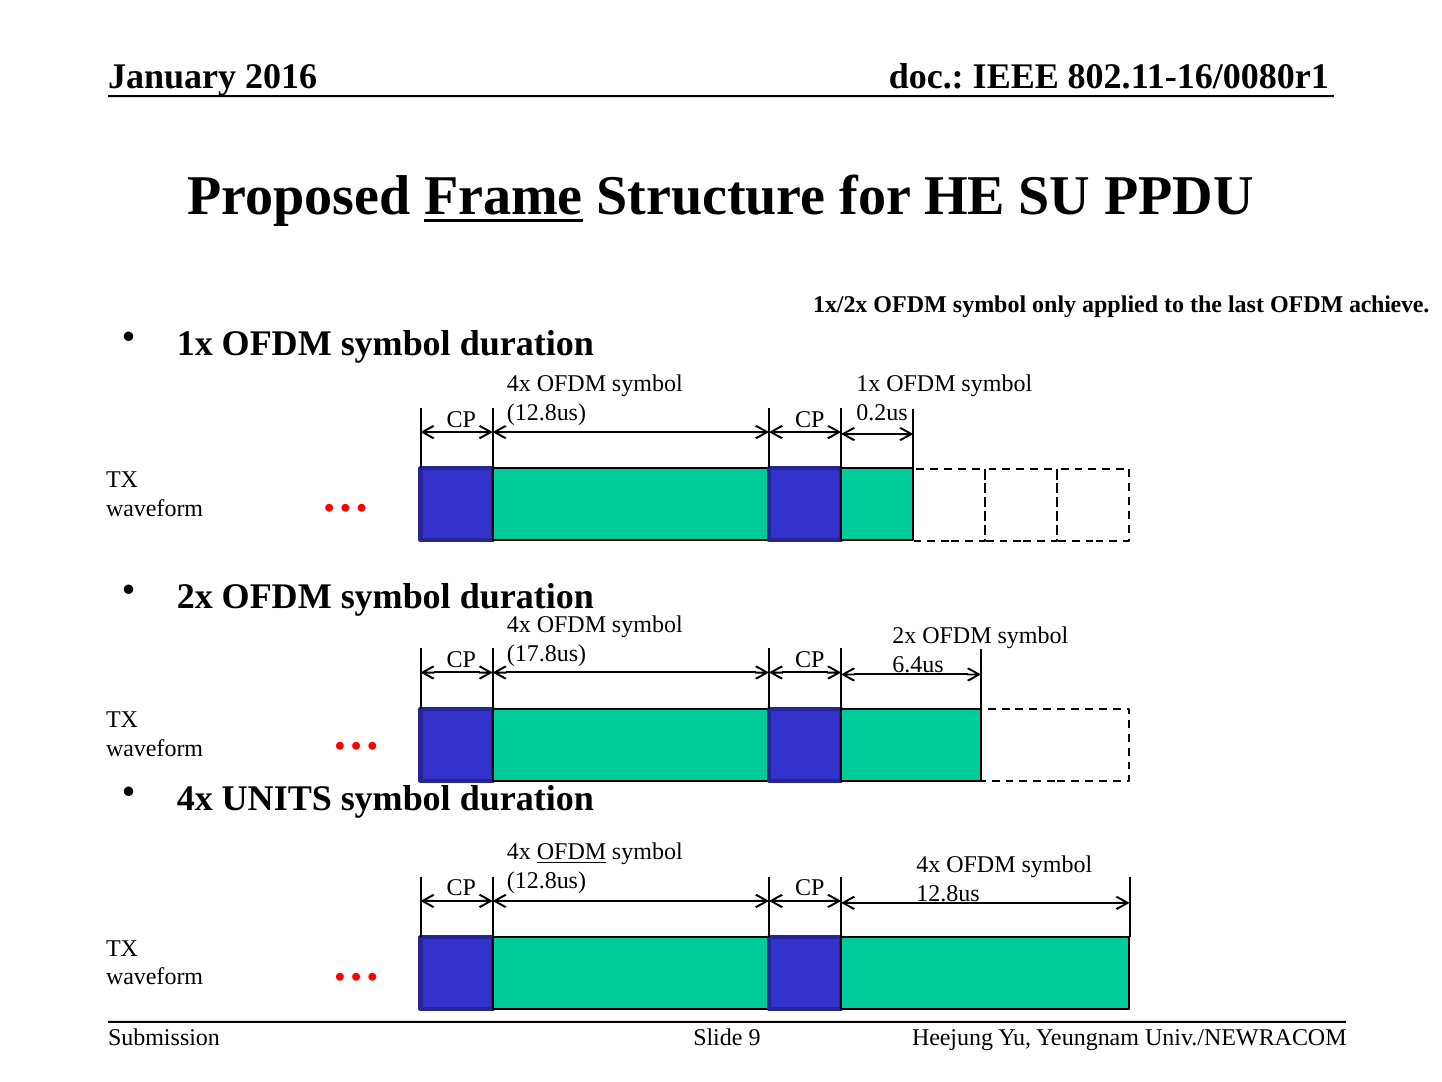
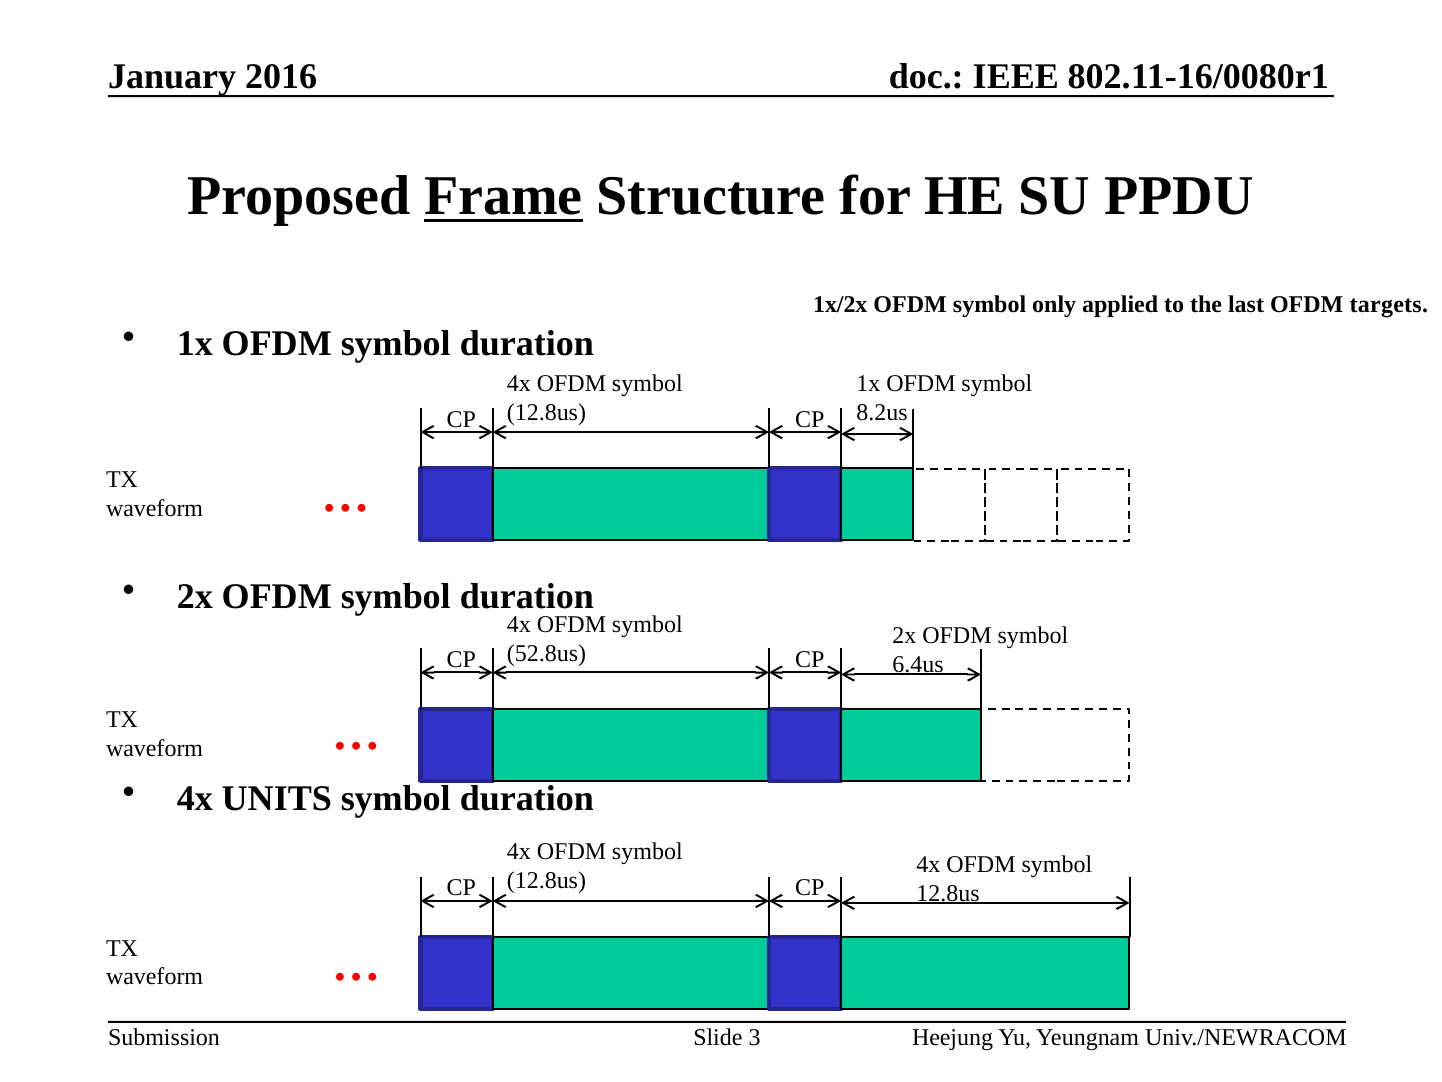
achieve: achieve -> targets (1389, 304)
0.2us: 0.2us -> 8.2us (882, 412)
17.8us: 17.8us -> 52.8us (546, 653)
OFDM underline: present -> none (572, 852)
9: 9 -> 3 (755, 1037)
